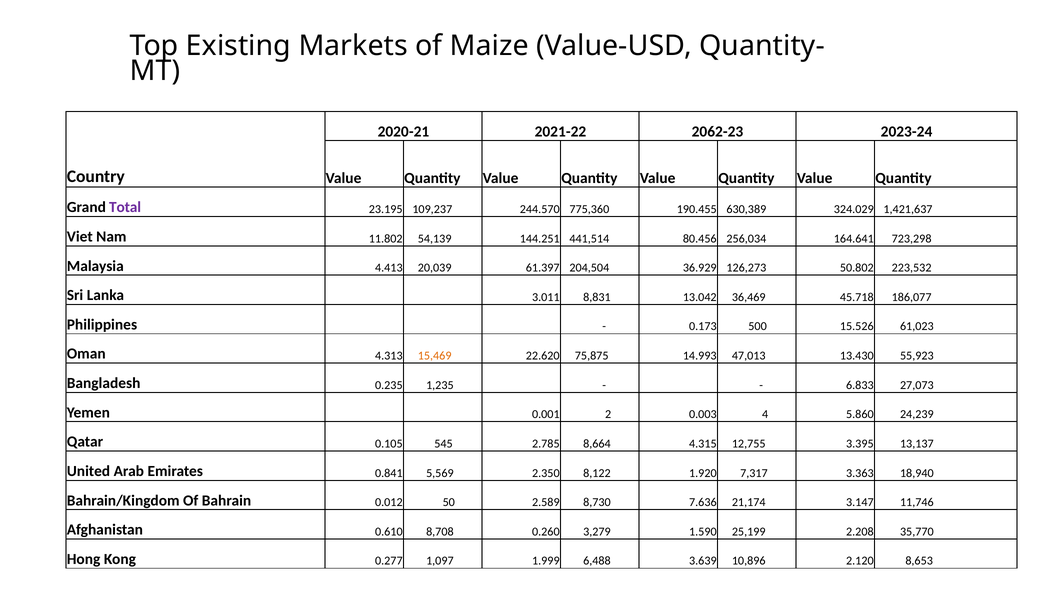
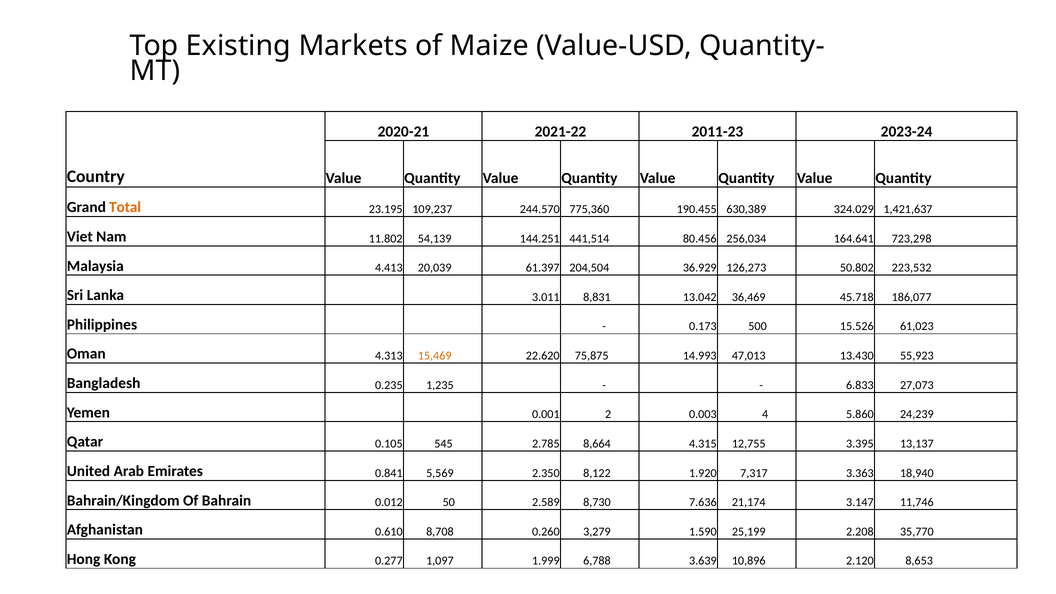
2062-23: 2062-23 -> 2011-23 (717, 132)
Total colour: purple -> orange (125, 207)
6,488: 6,488 -> 6,788 (597, 561)
